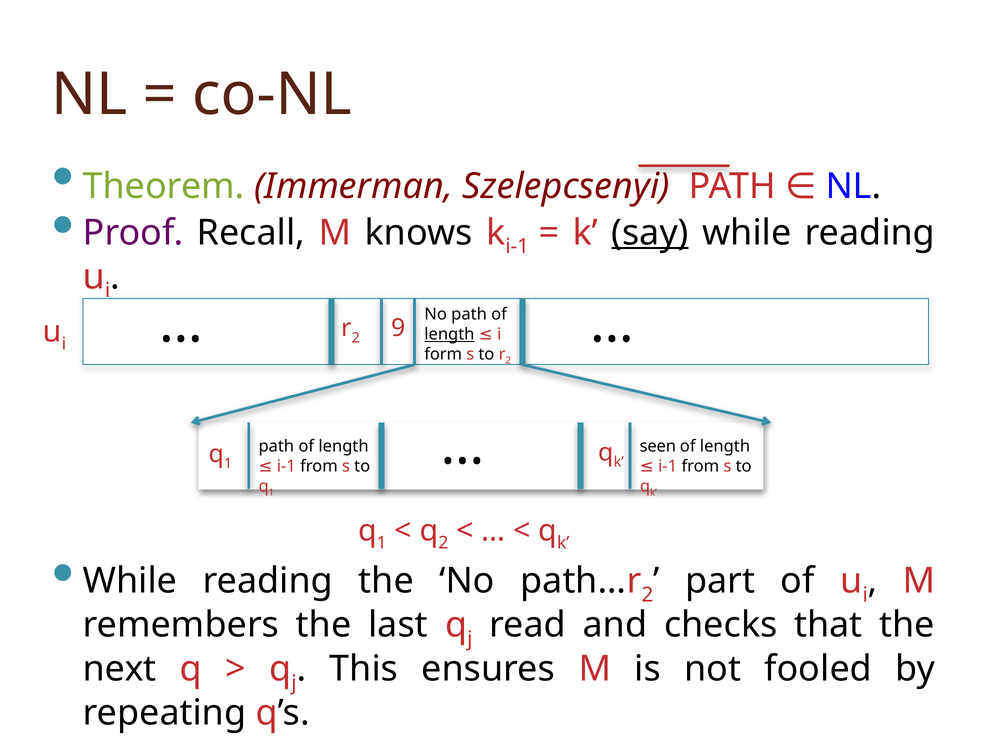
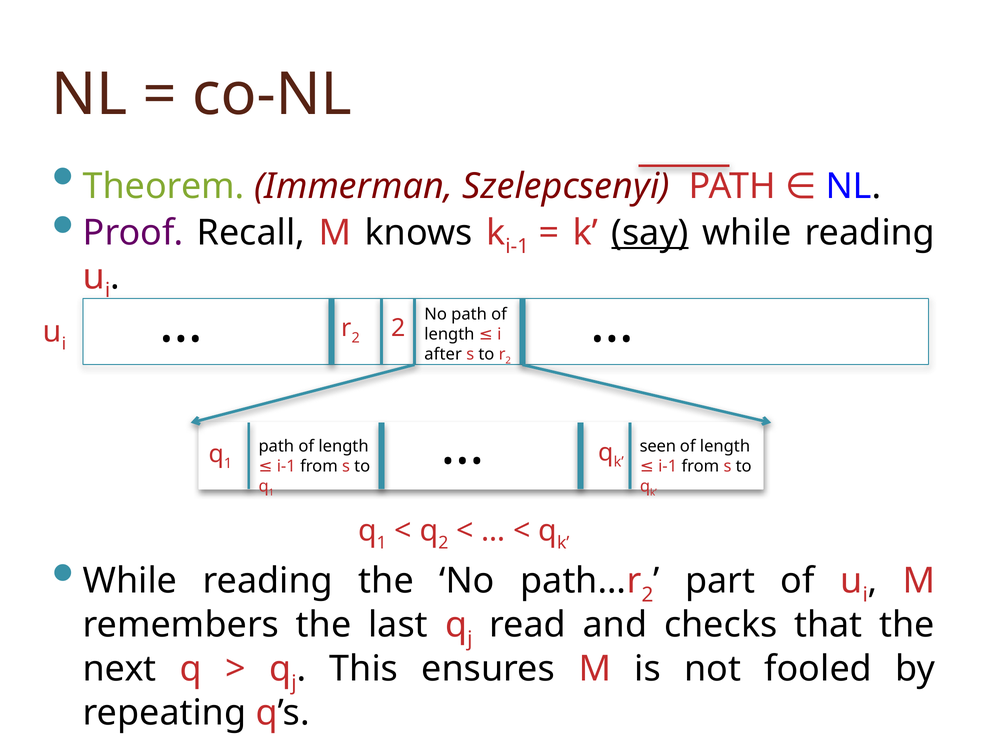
9: 9 -> 2 (398, 328)
length underline: present -> none (449, 334)
form: form -> after (443, 354)
